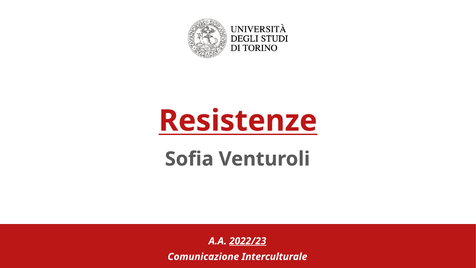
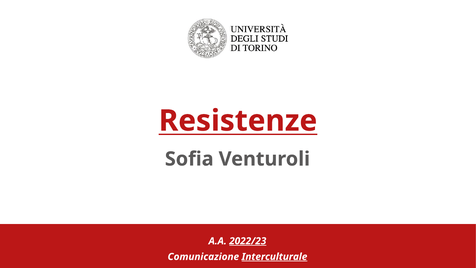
Interculturale underline: none -> present (274, 257)
